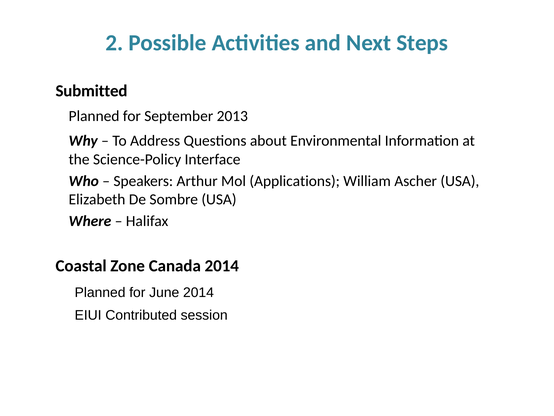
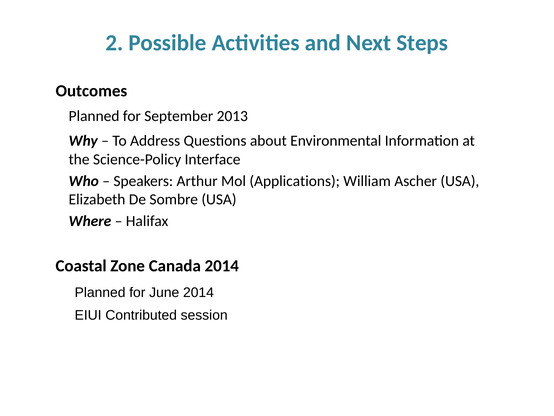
Submitted: Submitted -> Outcomes (91, 91)
